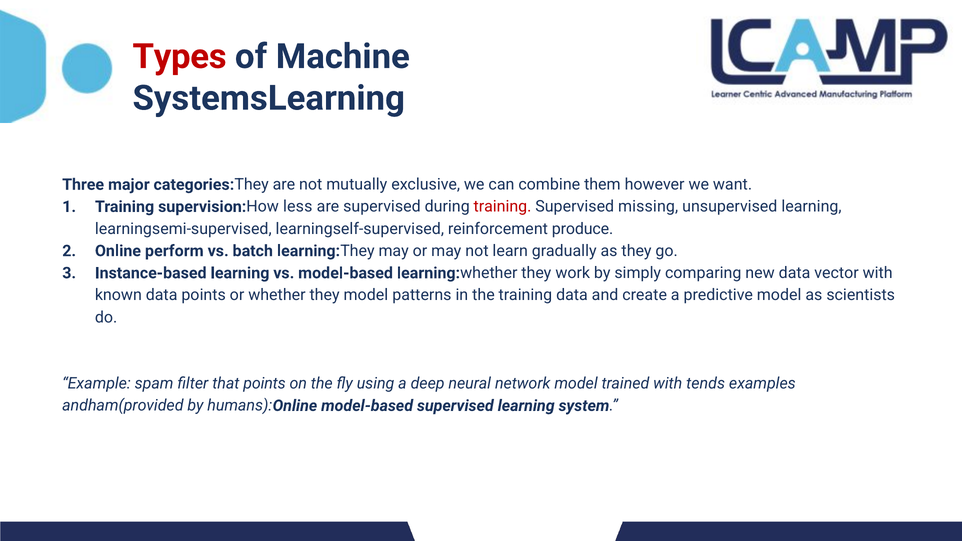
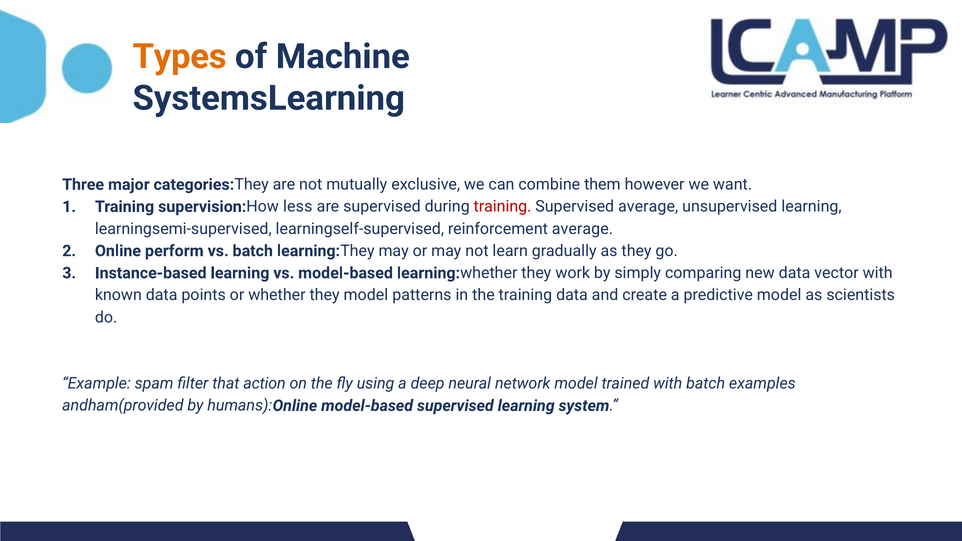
Types colour: red -> orange (180, 57)
Supervised missing: missing -> average (648, 207)
reinforcement produce: produce -> average (582, 229)
that points: points -> action (265, 384)
with tends: tends -> batch (706, 384)
